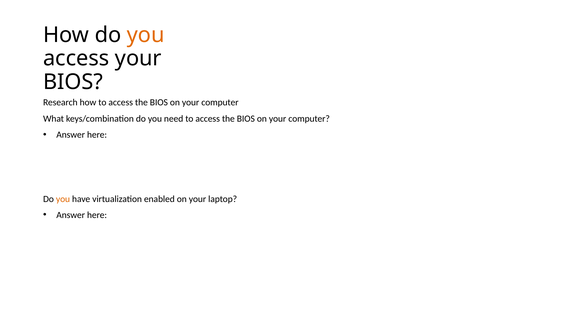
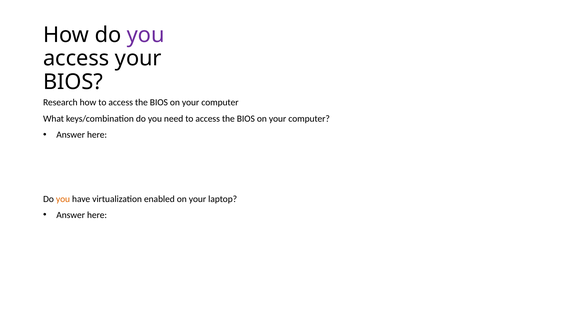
you colour: orange -> purple (146, 35)
